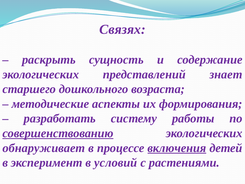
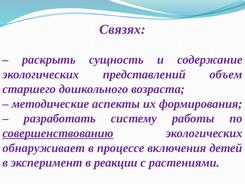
знает: знает -> объем (226, 74)
включения underline: present -> none (177, 148)
условий: условий -> реакции (116, 162)
